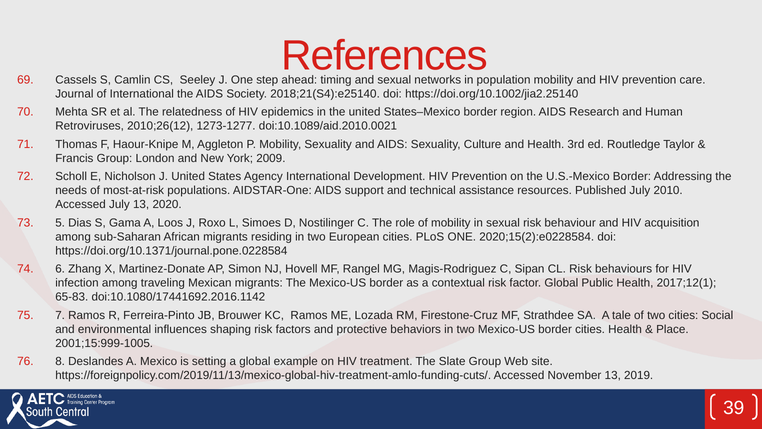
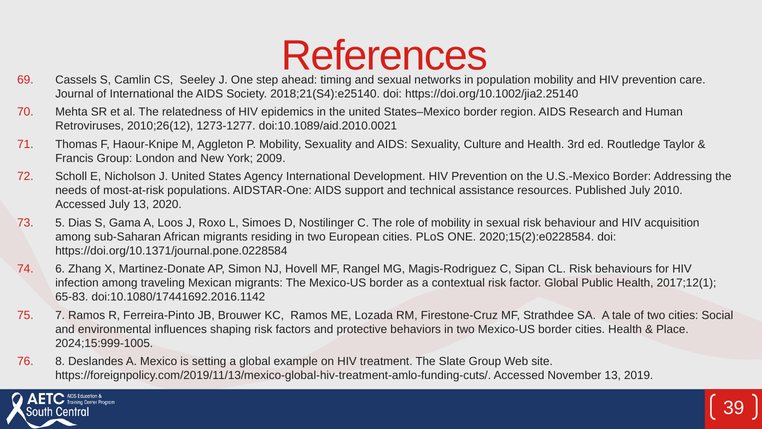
2001;15:999-1005: 2001;15:999-1005 -> 2024;15:999-1005 (104, 343)
